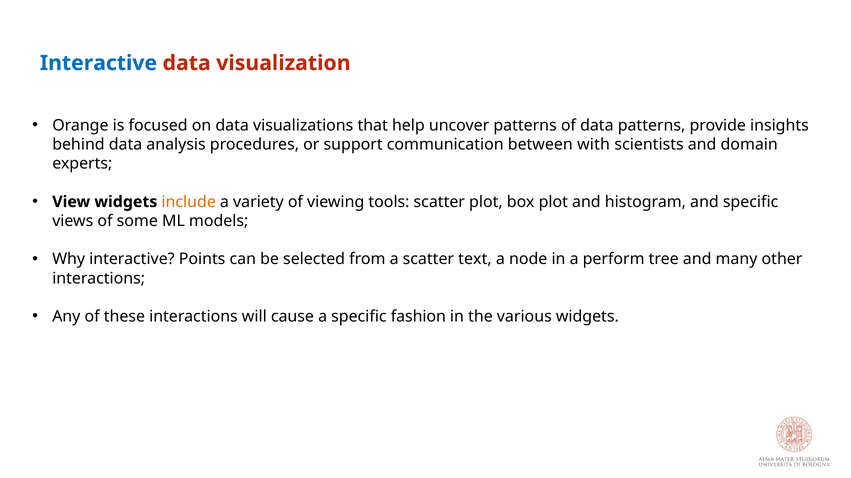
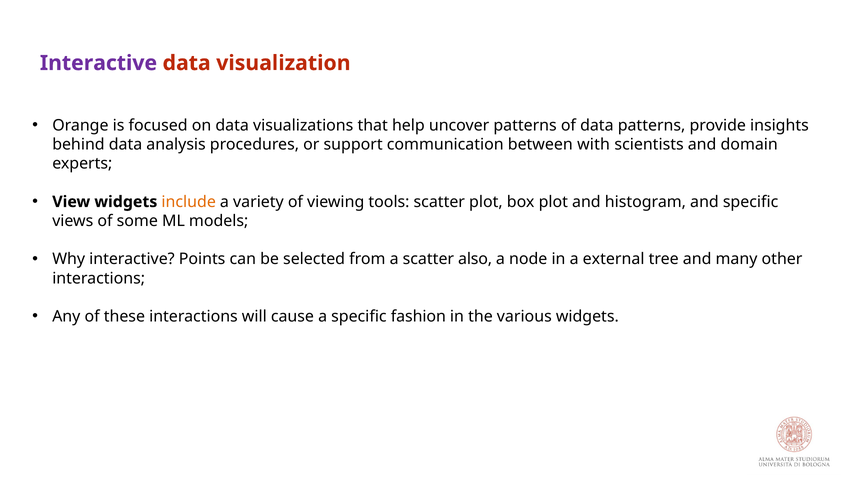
Interactive colour: blue -> purple (98, 63)
text: text -> also (475, 260)
perform: perform -> external (614, 260)
